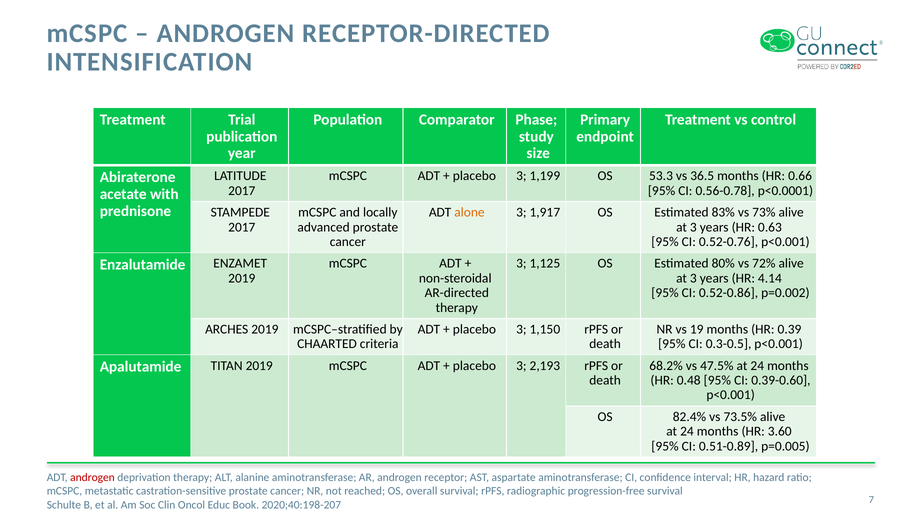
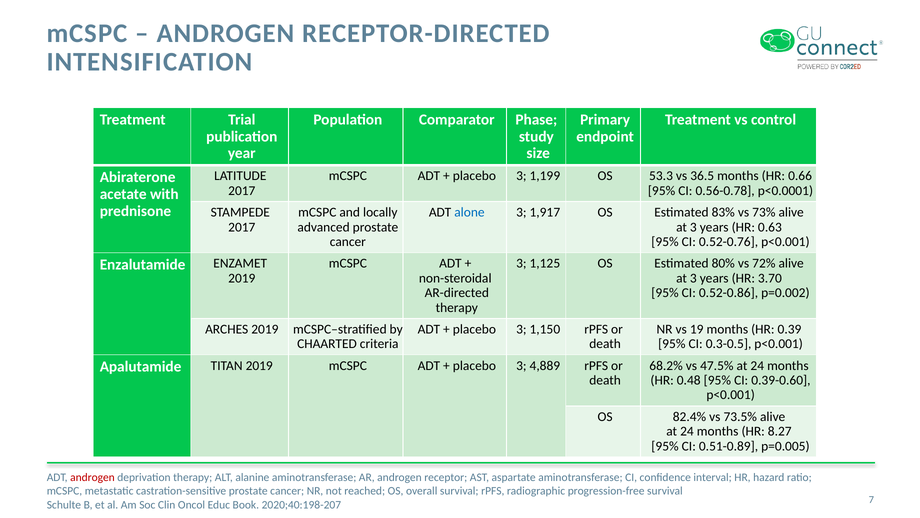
alone colour: orange -> blue (469, 212)
4.14: 4.14 -> 3.70 (770, 278)
2,193: 2,193 -> 4,889 (545, 365)
3.60: 3.60 -> 8.27 (780, 431)
